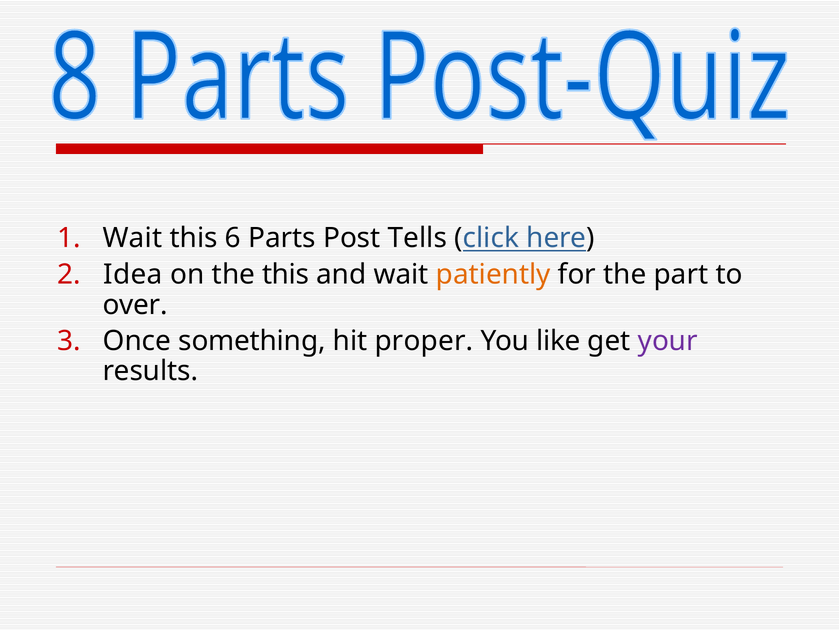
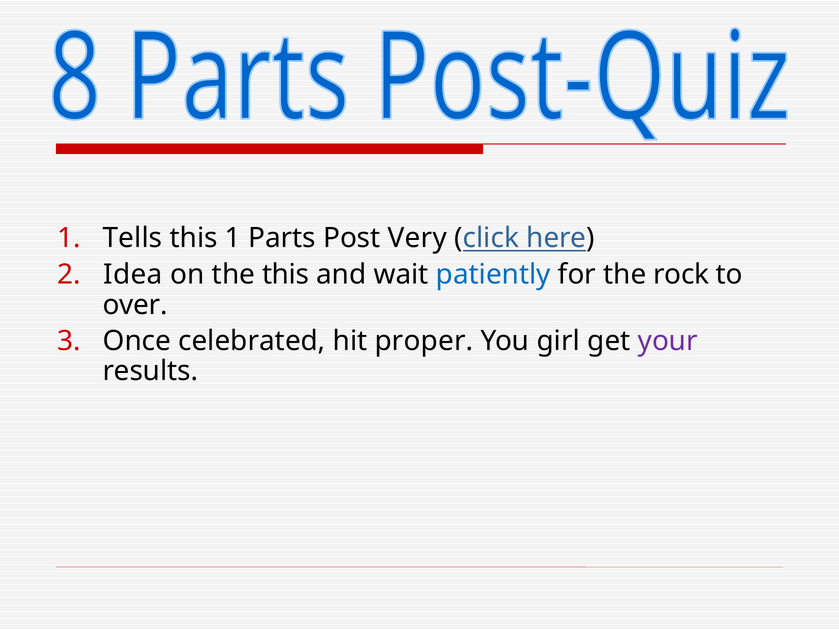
Wait: Wait -> Tells (133, 238)
this 6: 6 -> 1 (233, 238)
Tells: Tells -> Very (417, 238)
patiently colour: orange -> blue (493, 274)
part: part -> rock (681, 274)
something: something -> celebrated (252, 340)
like: like -> girl (558, 340)
